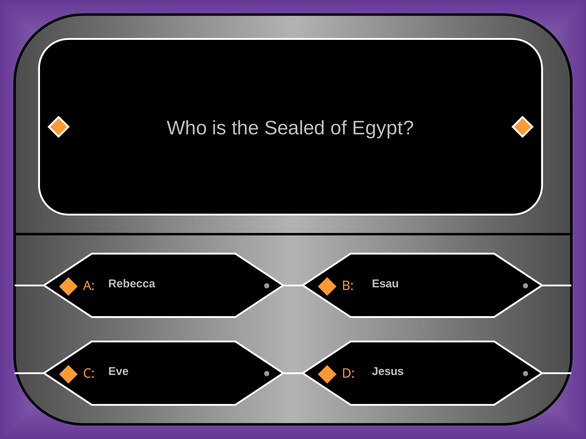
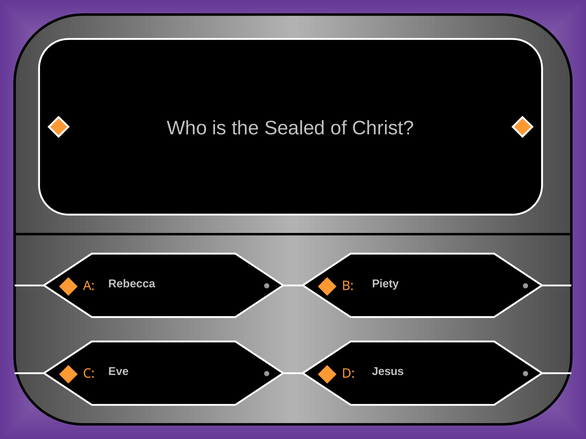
Egypt: Egypt -> Christ (383, 128)
Esau: Esau -> Piety (385, 284)
